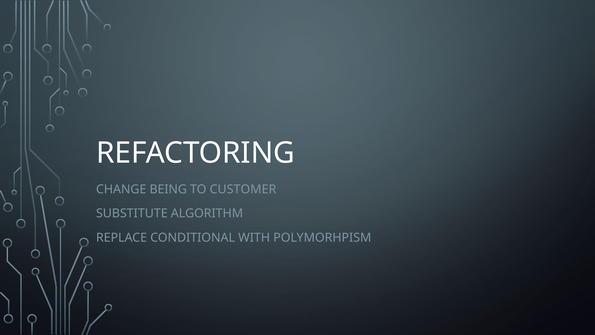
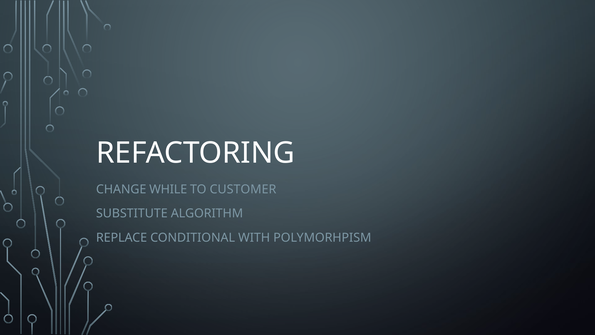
BEING: BEING -> WHILE (168, 189)
